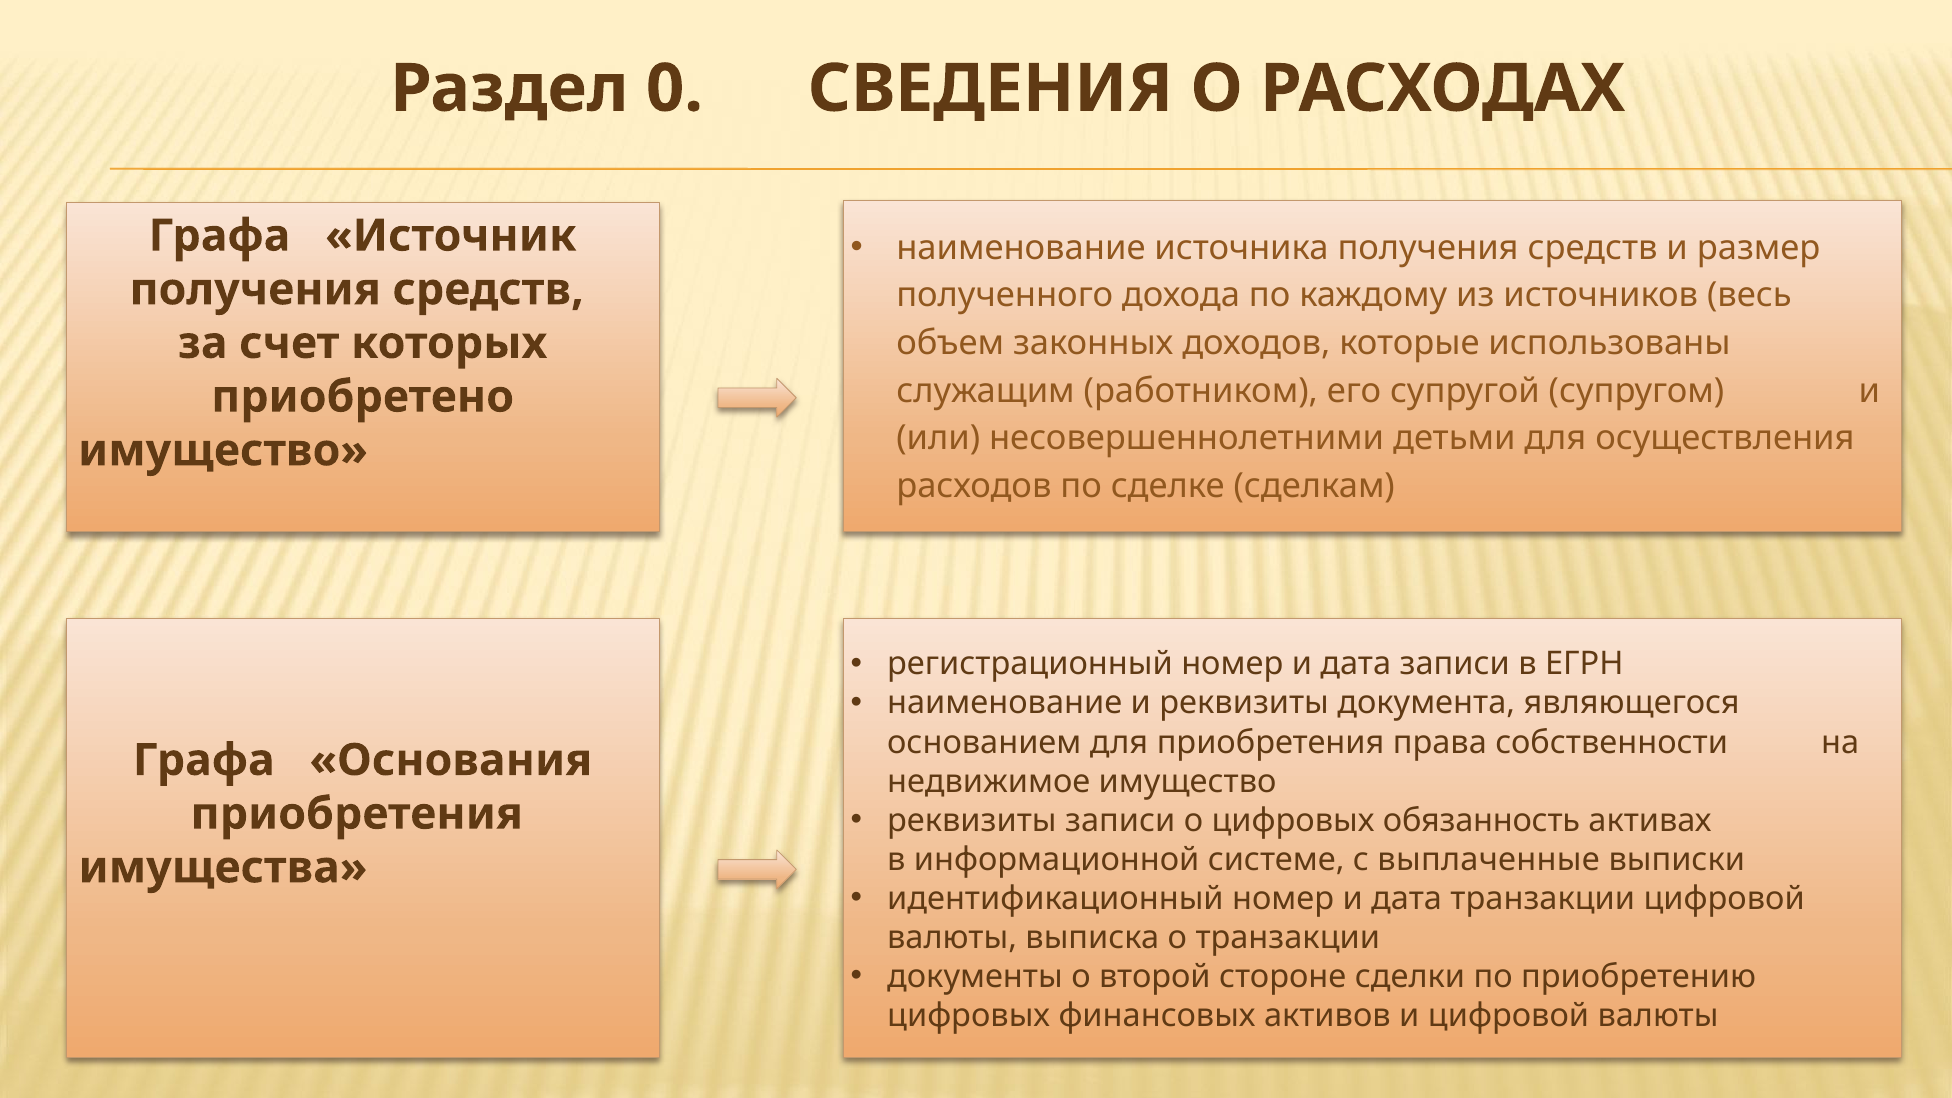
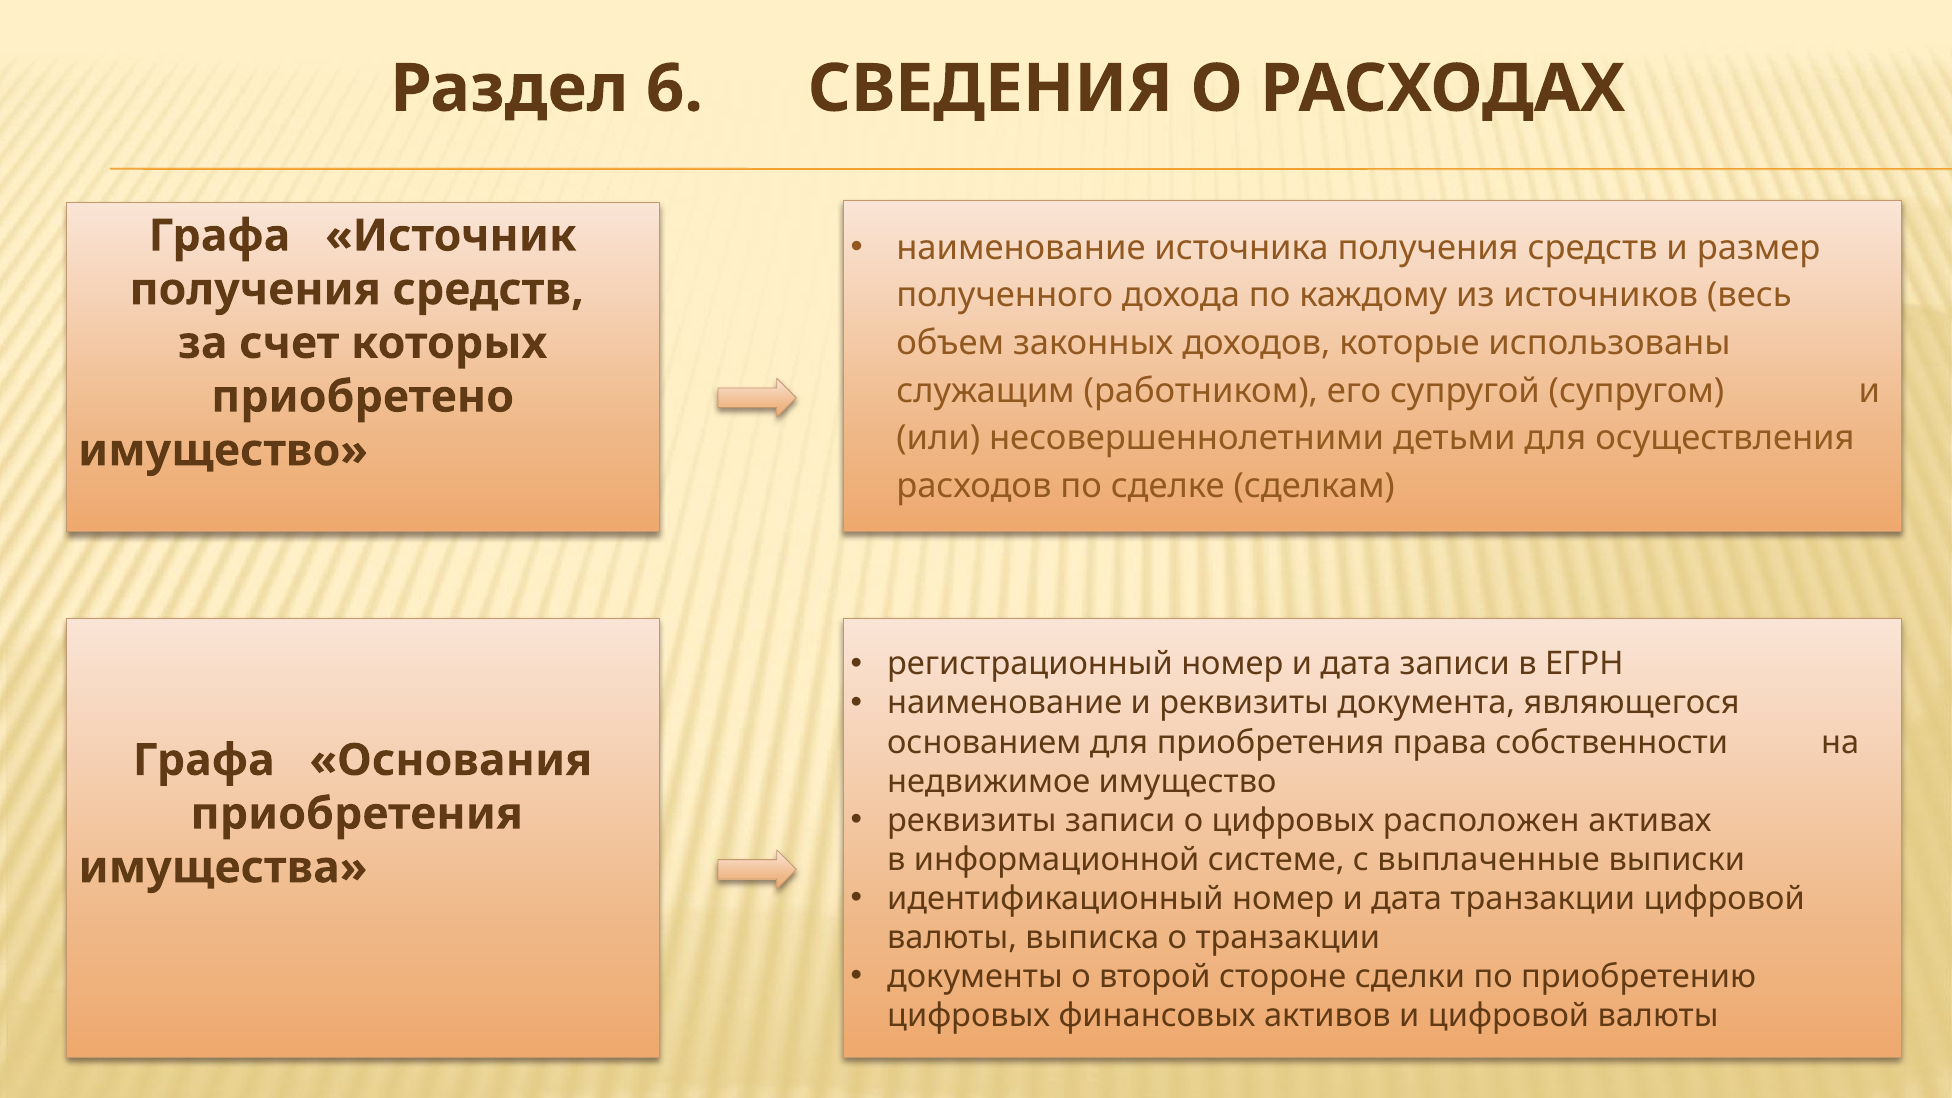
0: 0 -> 6 (675, 89)
обязанность: обязанность -> расположен (1481, 820)
